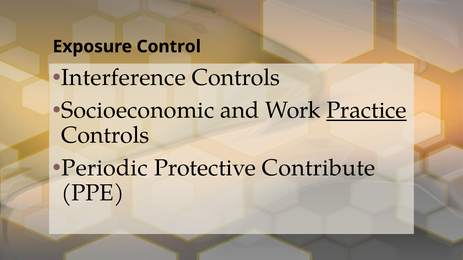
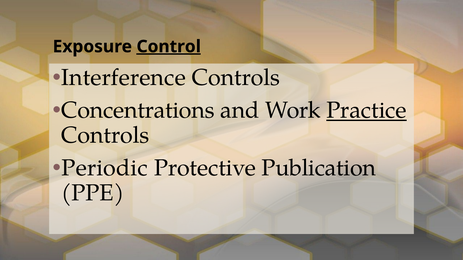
Control underline: none -> present (169, 47)
Socioeconomic: Socioeconomic -> Concentrations (138, 111)
Contribute: Contribute -> Publication (319, 168)
